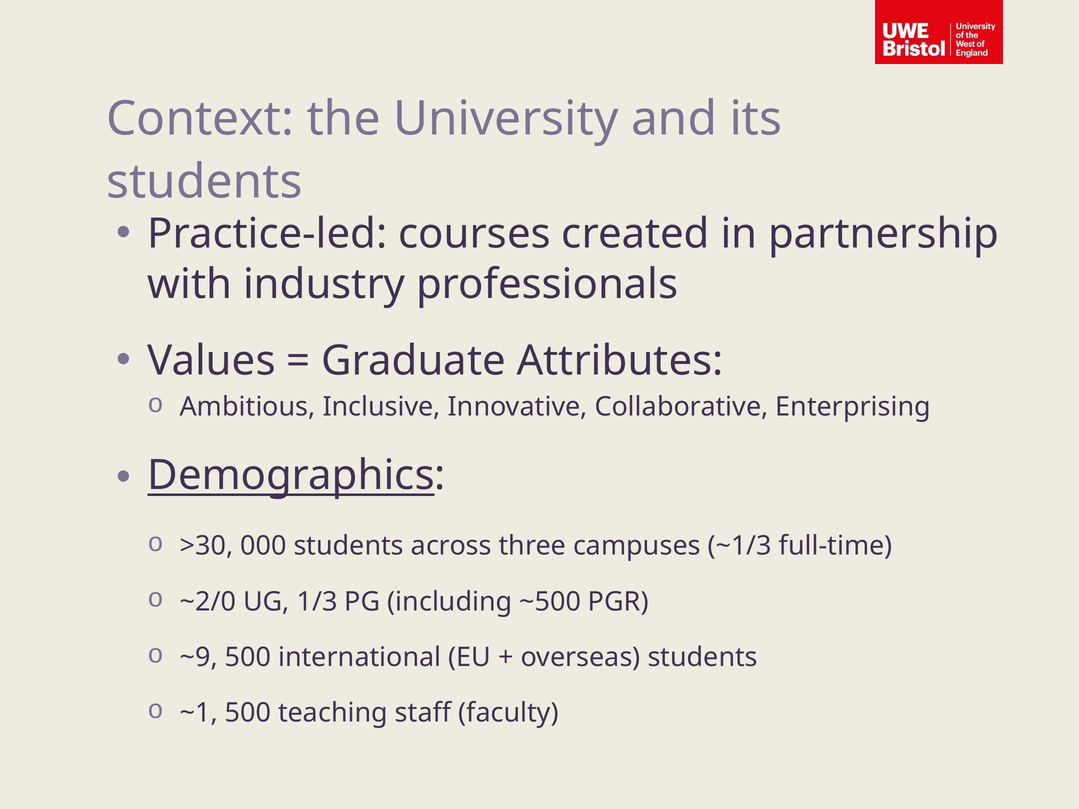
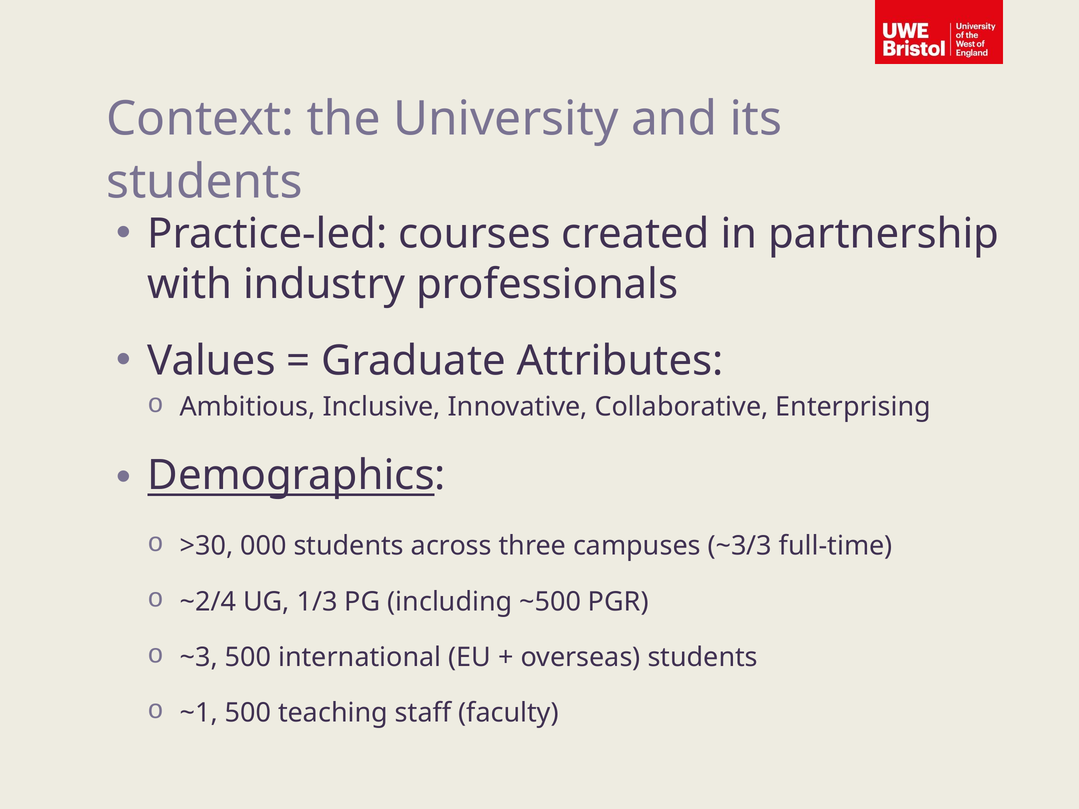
~1/3: ~1/3 -> ~3/3 (740, 546)
~2/0: ~2/0 -> ~2/4 (208, 602)
~9: ~9 -> ~3 (199, 658)
